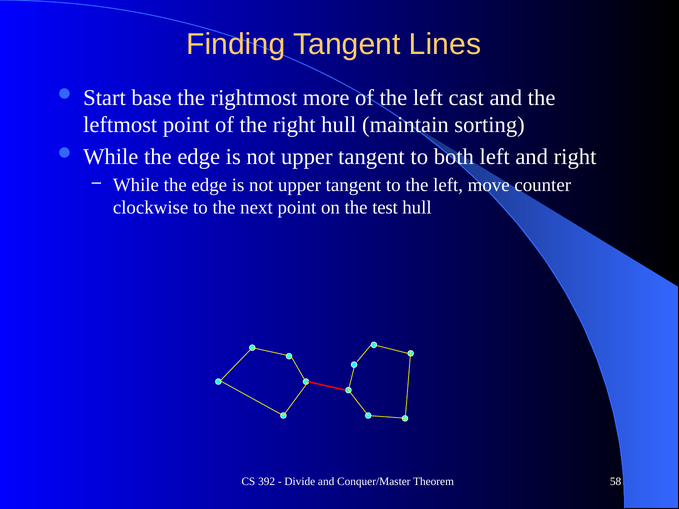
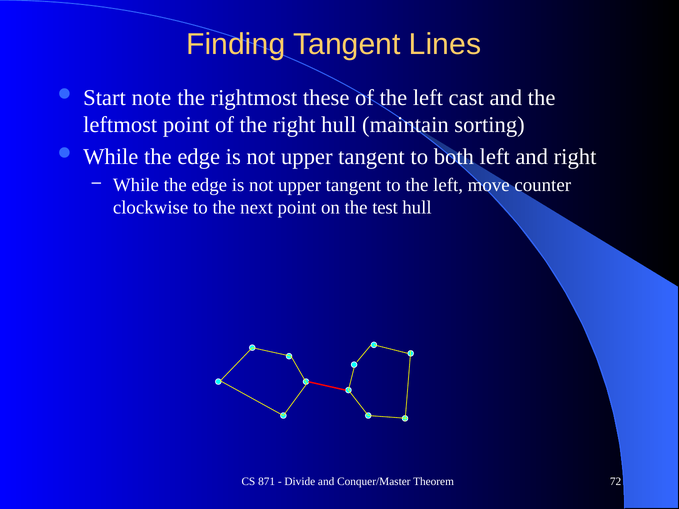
base: base -> note (151, 98)
more: more -> these (326, 98)
392: 392 -> 871 (267, 482)
58: 58 -> 72 (616, 482)
